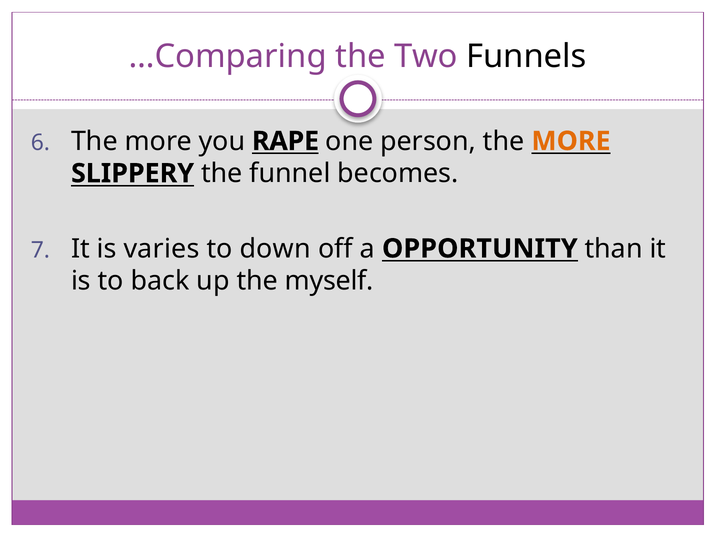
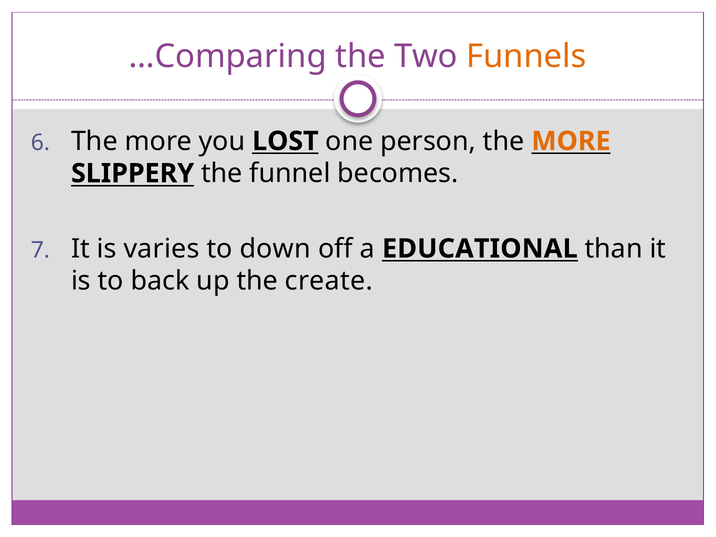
Funnels colour: black -> orange (526, 56)
RAPE: RAPE -> LOST (285, 141)
OPPORTUNITY: OPPORTUNITY -> EDUCATIONAL (480, 249)
myself: myself -> create (329, 281)
